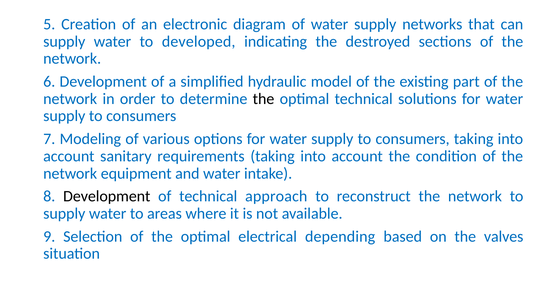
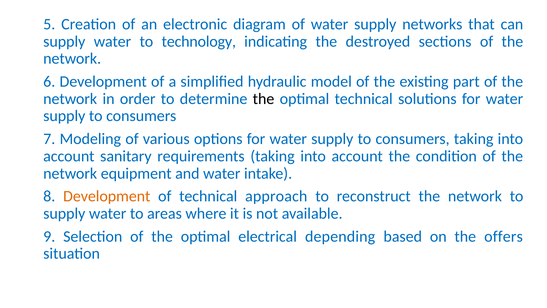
developed: developed -> technology (199, 41)
Development colour: black -> orange (107, 196)
valves: valves -> offers (504, 236)
